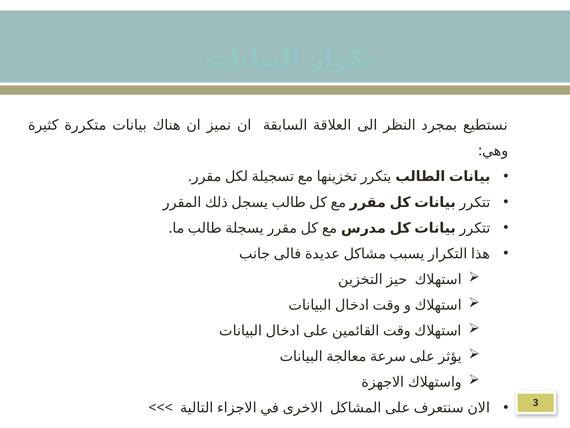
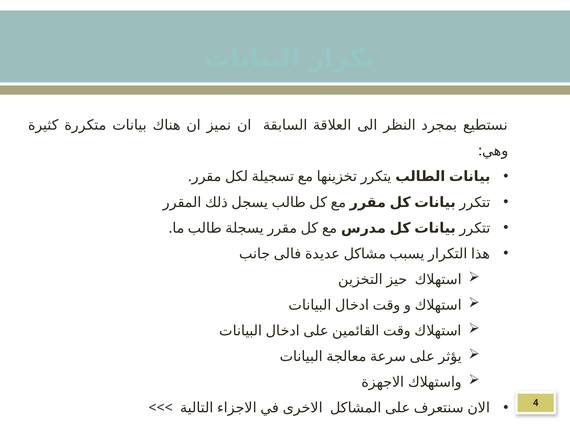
3: 3 -> 4 (536, 402)
